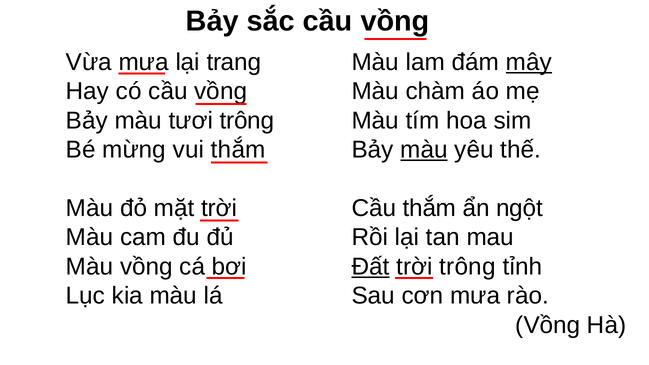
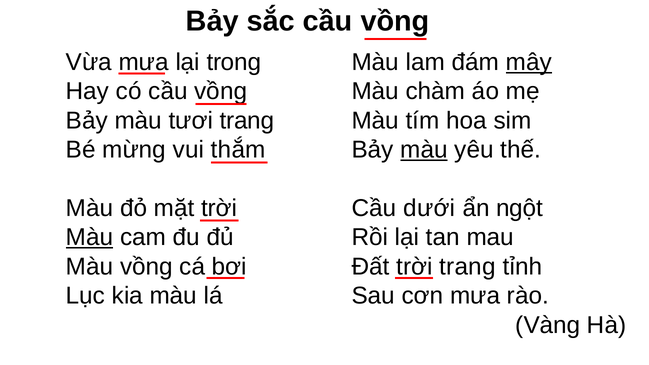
trang: trang -> trong (234, 62)
tươi trông: trông -> trang (247, 121)
Cầu thắm: thắm -> dưới (429, 208)
Màu underline: none -> present (90, 238)
Đất underline: present -> none (371, 267)
trời trông: trông -> trang (468, 267)
Vồng: Vồng -> Vàng (548, 325)
